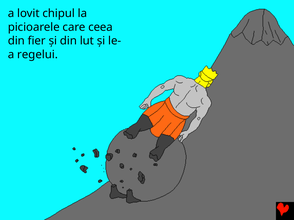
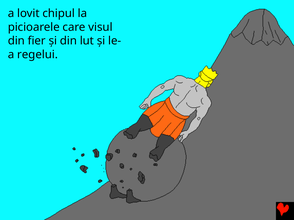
ceea: ceea -> visul (100, 27)
